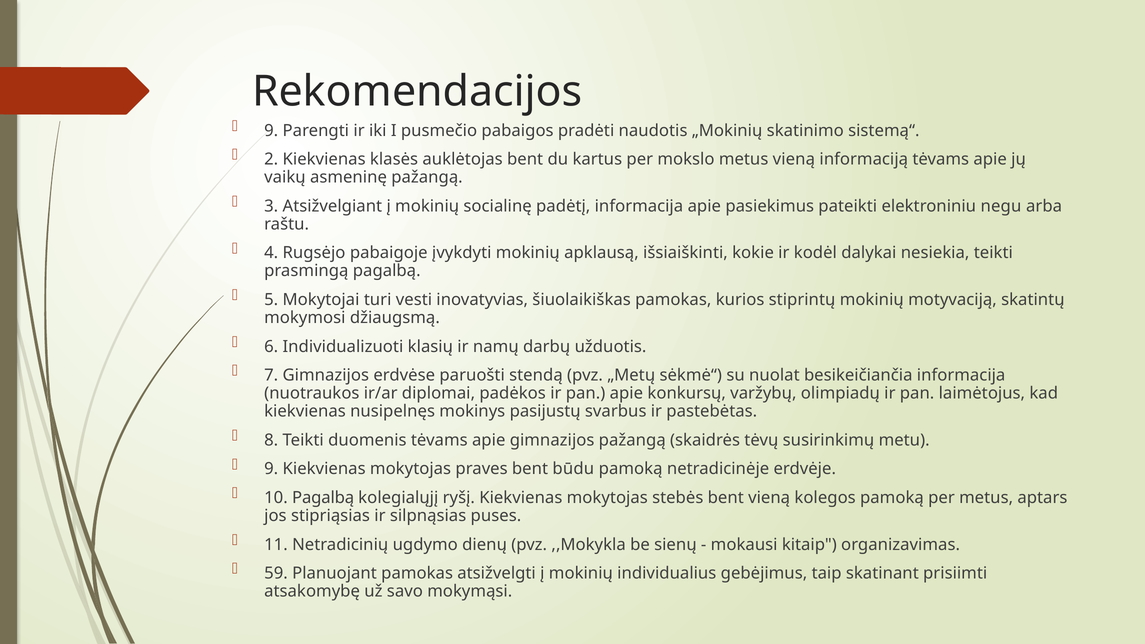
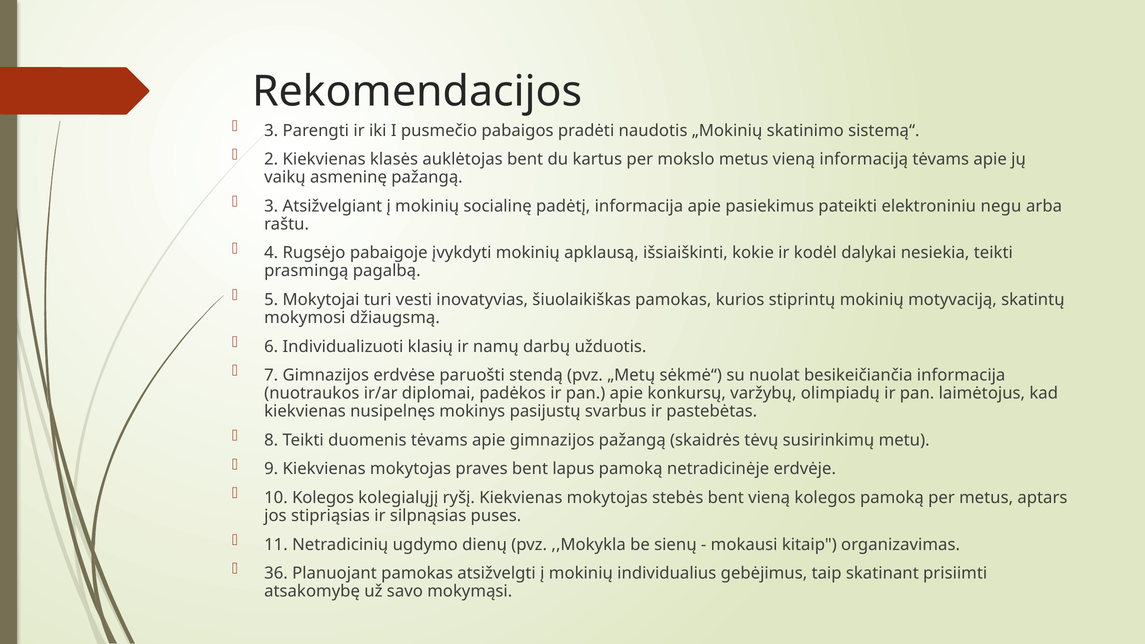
9: 9 -> 3 (271, 131)
būdu: būdu -> lapus (573, 469)
10 Pagalbą: Pagalbą -> Kolegos (323, 498)
59: 59 -> 36 (276, 573)
